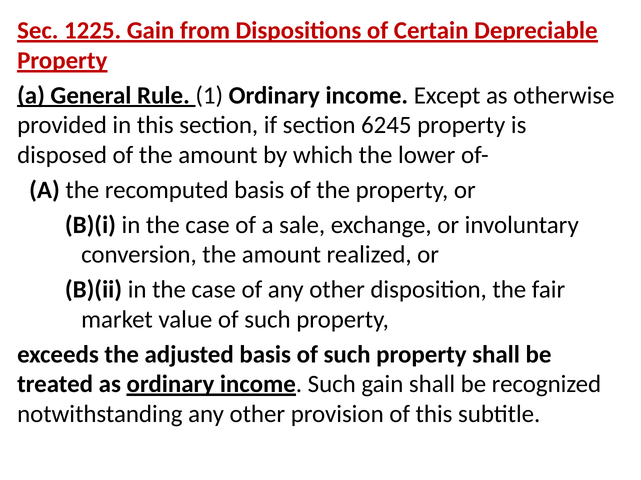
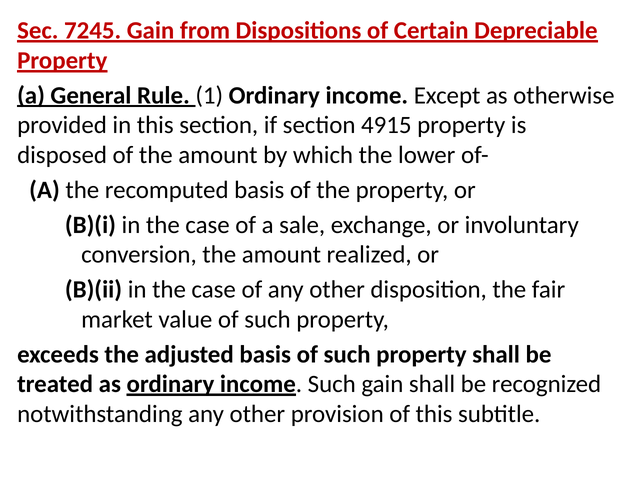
1225: 1225 -> 7245 (93, 31)
6245: 6245 -> 4915 (386, 125)
